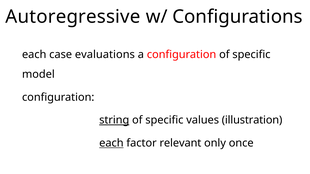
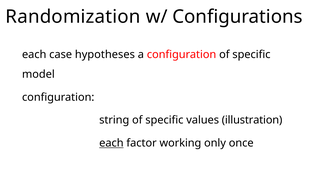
Autoregressive: Autoregressive -> Randomization (73, 17)
evaluations: evaluations -> hypotheses (105, 55)
string underline: present -> none (114, 120)
relevant: relevant -> working (180, 143)
